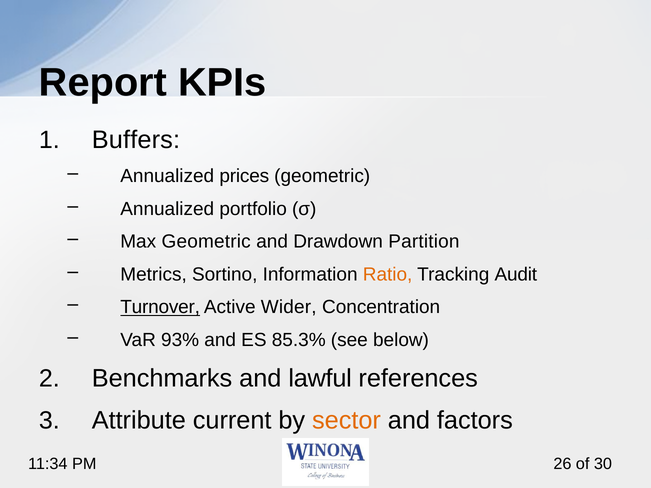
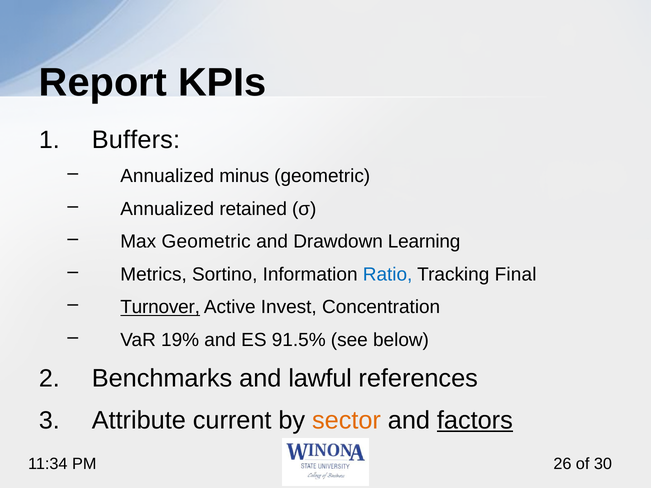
prices: prices -> minus (244, 176)
portfolio: portfolio -> retained (253, 209)
Partition: Partition -> Learning (424, 242)
Ratio colour: orange -> blue (388, 275)
Audit: Audit -> Final (516, 275)
Wider: Wider -> Invest (289, 307)
93%: 93% -> 19% (180, 340)
85.3%: 85.3% -> 91.5% (299, 340)
factors underline: none -> present (475, 421)
